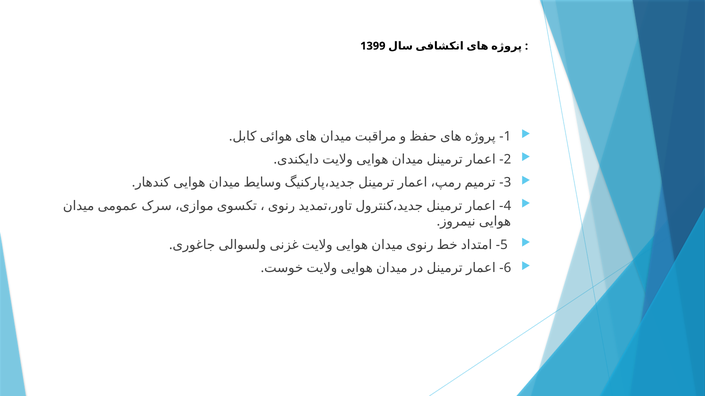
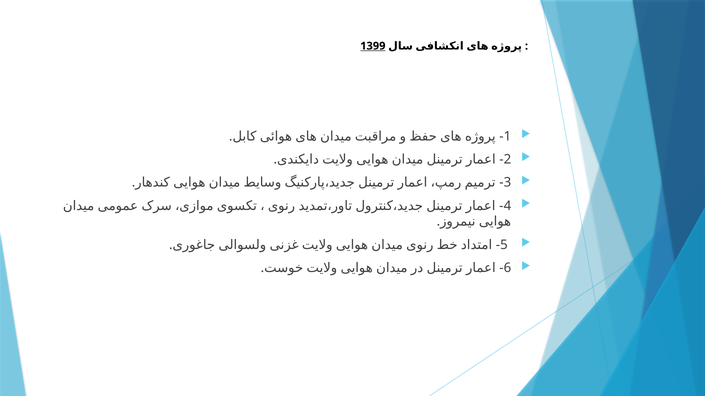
1399 underline: none -> present (373, 46)
